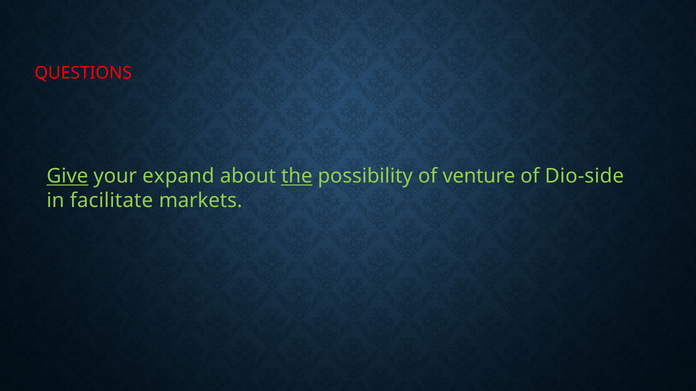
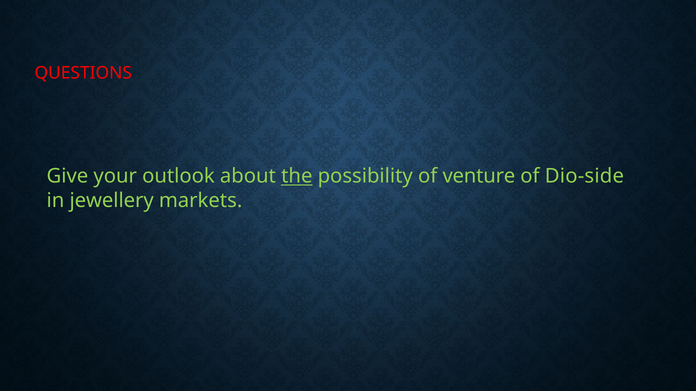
Give underline: present -> none (67, 176)
expand: expand -> outlook (178, 176)
facilitate: facilitate -> jewellery (112, 201)
